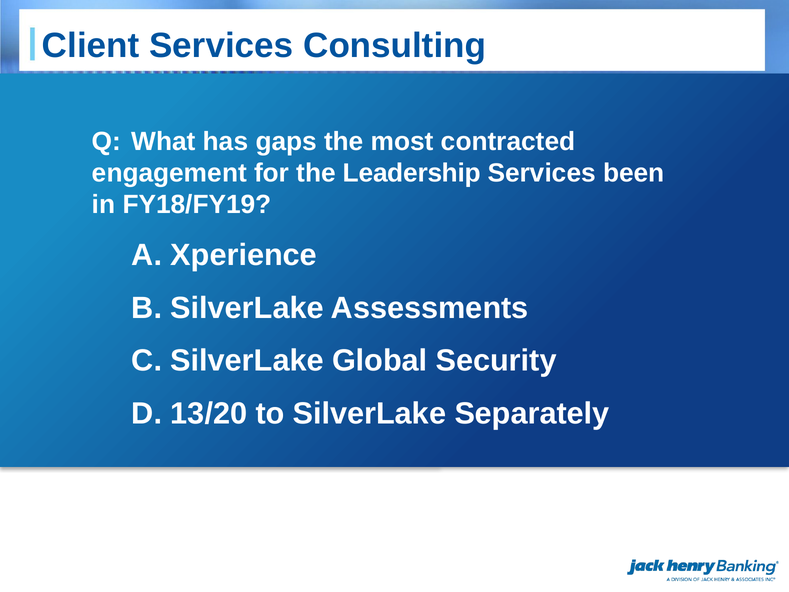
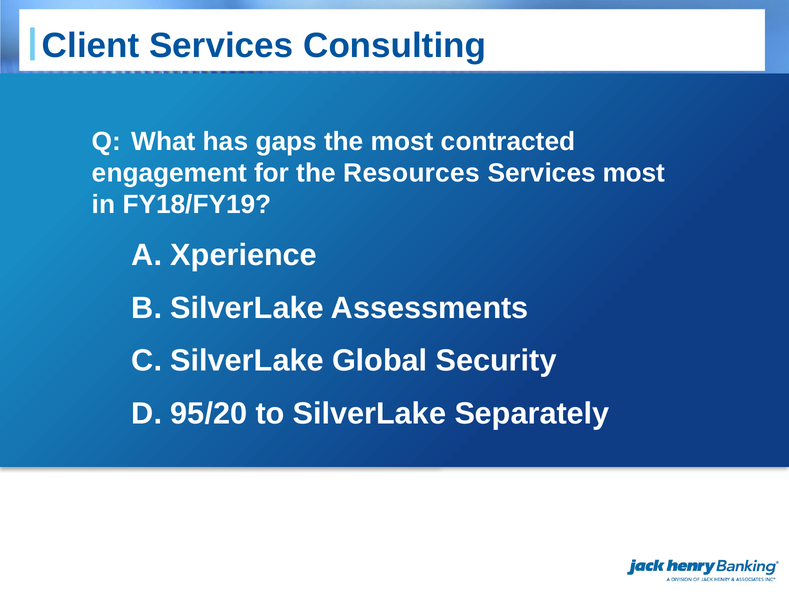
Leadership: Leadership -> Resources (412, 173)
Services been: been -> most (634, 173)
13/20: 13/20 -> 95/20 (209, 413)
